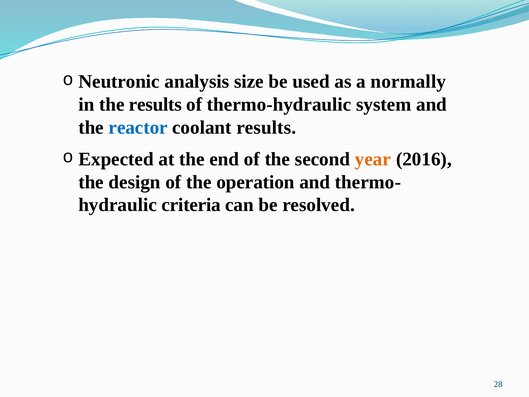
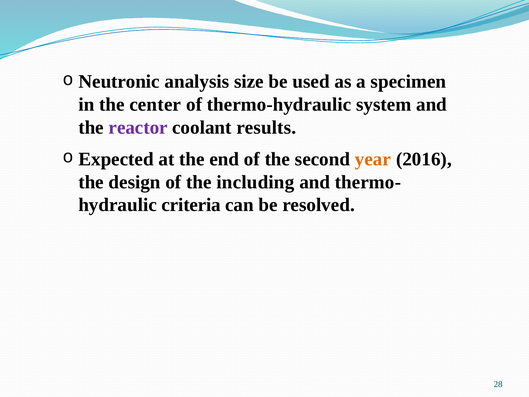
normally: normally -> specimen (408, 82)
the results: results -> center (155, 104)
reactor colour: blue -> purple (138, 127)
operation: operation -> including (255, 182)
